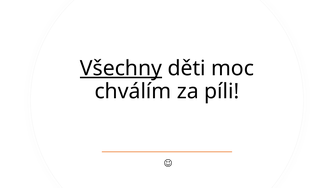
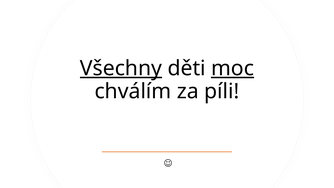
moc underline: none -> present (233, 68)
